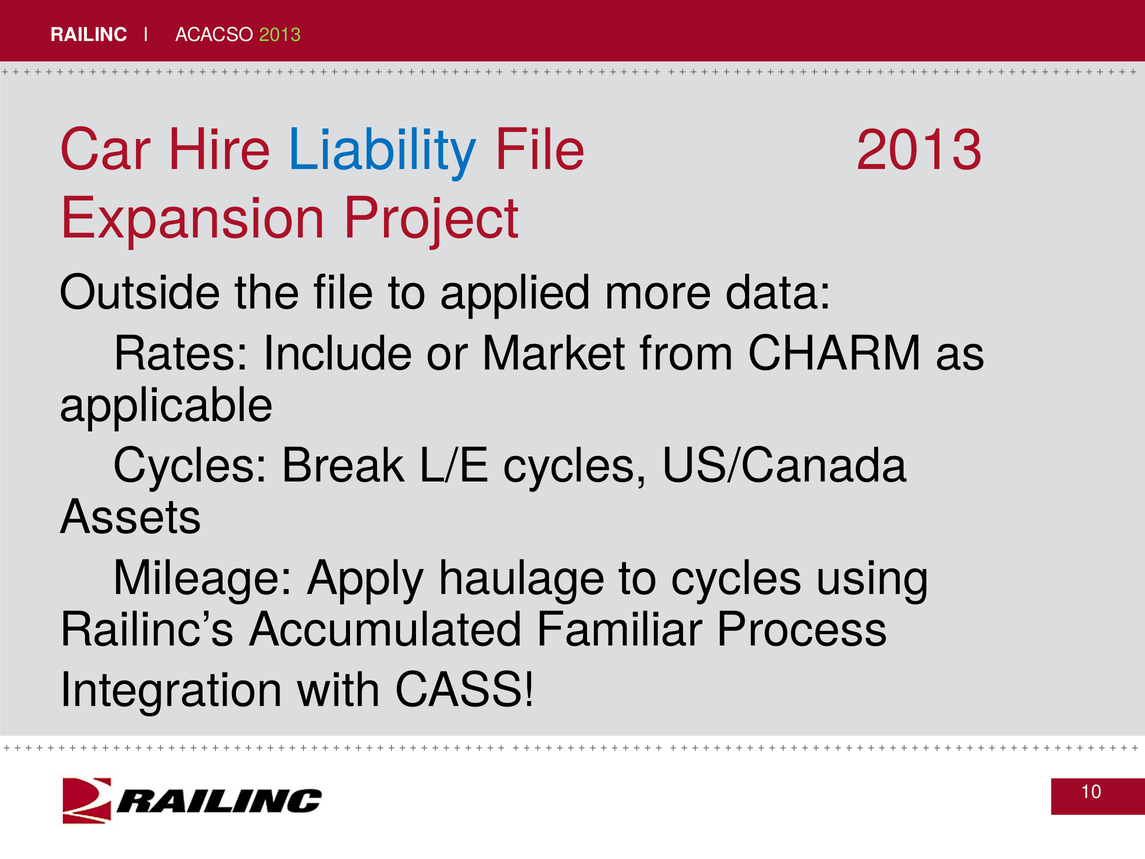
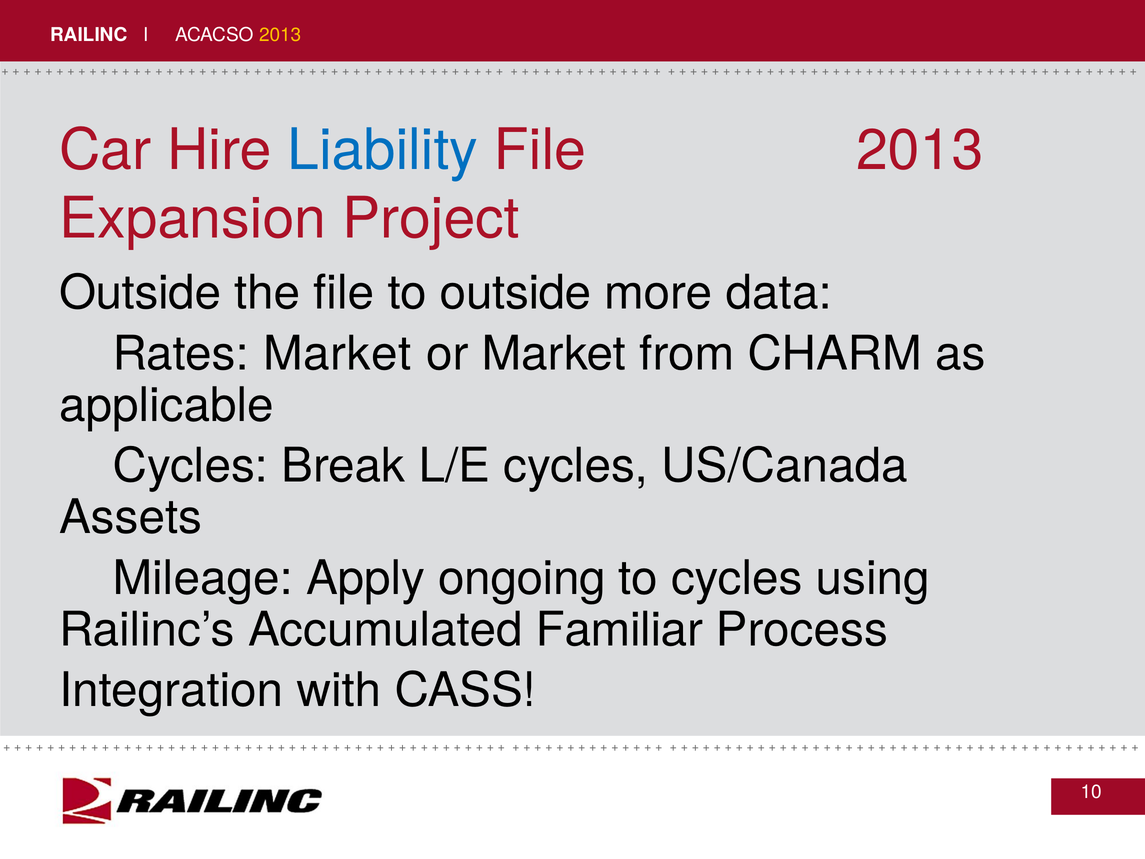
2013 colour: light green -> yellow (280, 35)
to applied: applied -> outside (516, 293)
Rates Include: Include -> Market (337, 354)
haulage: haulage -> ongoing (522, 578)
